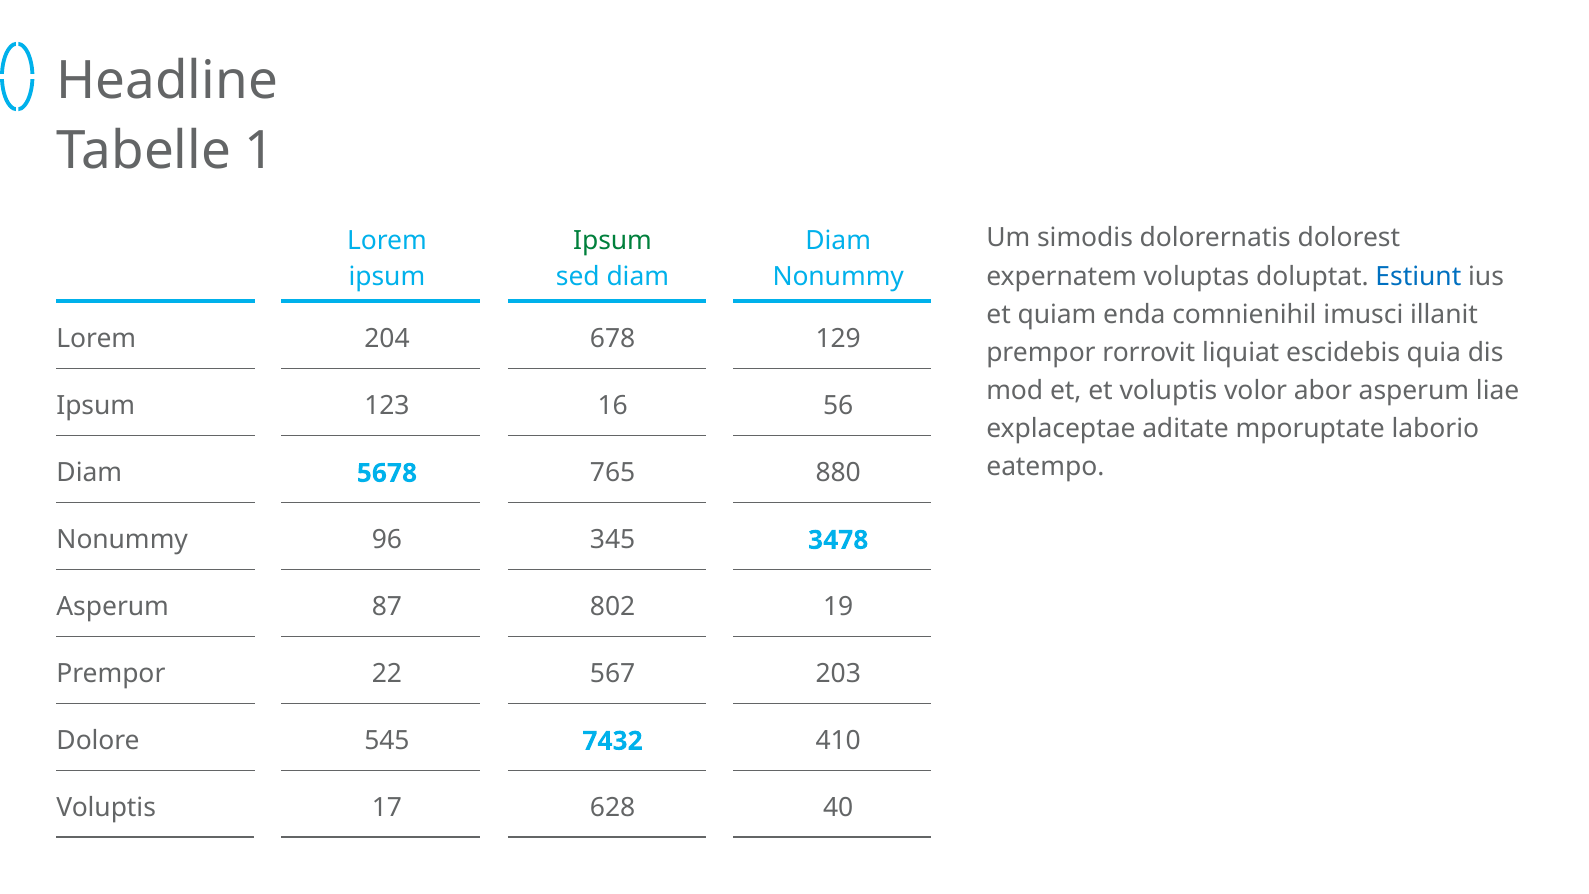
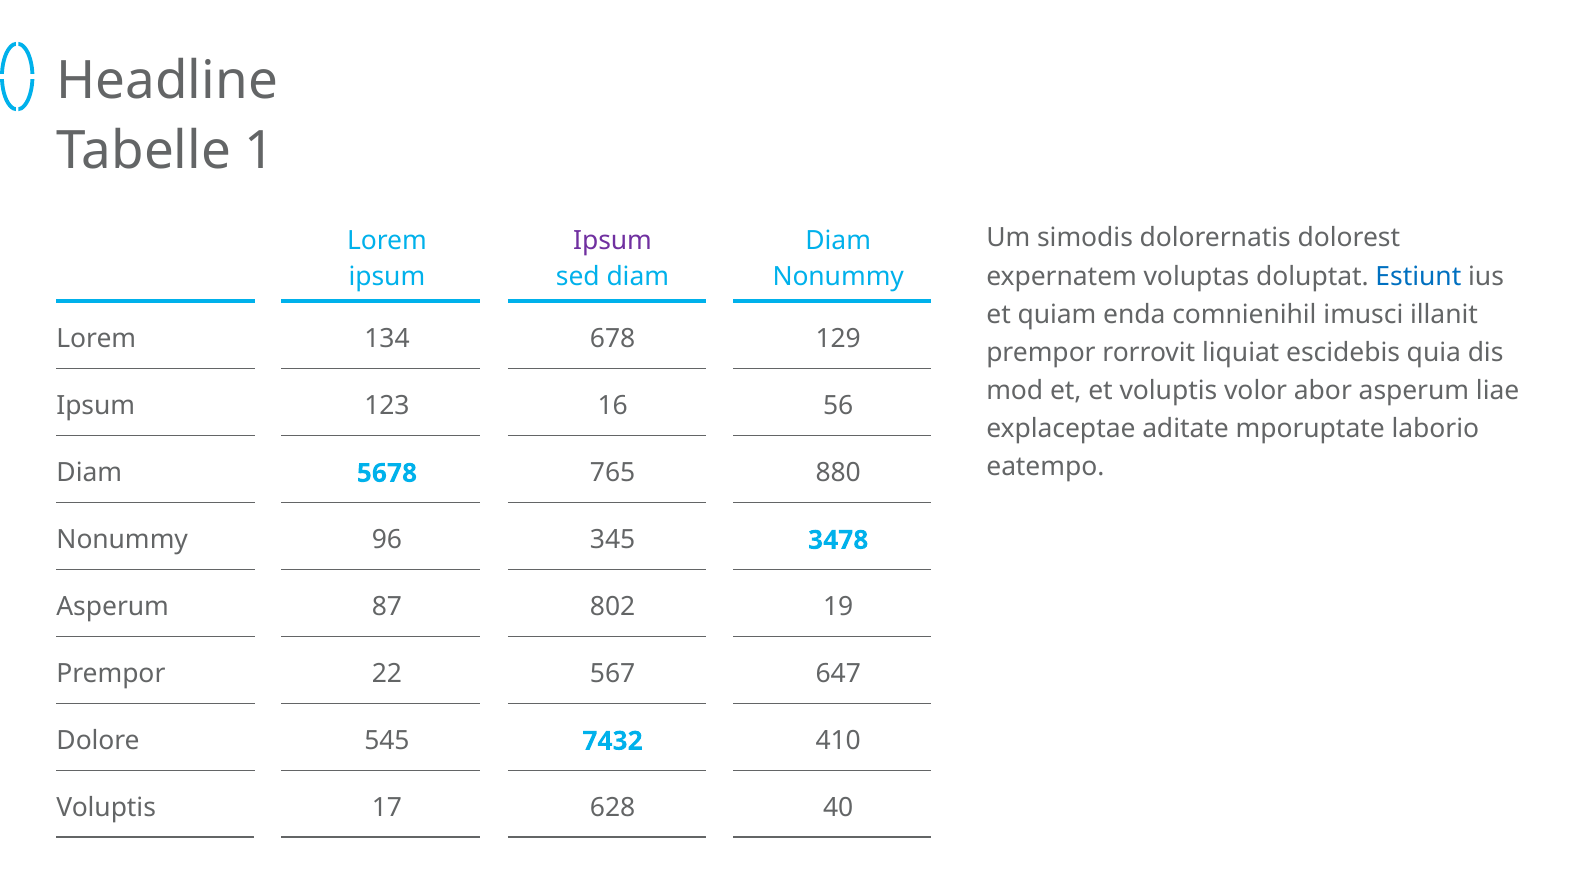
Ipsum colour: green -> purple (613, 241)
204: 204 -> 134 (387, 339)
203: 203 -> 647 (838, 674)
